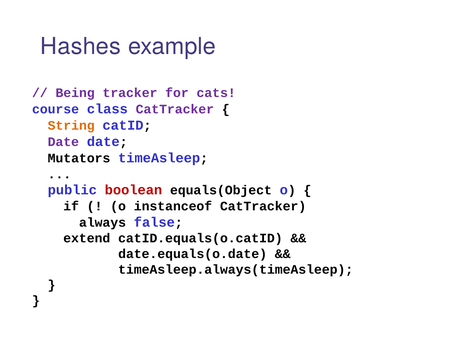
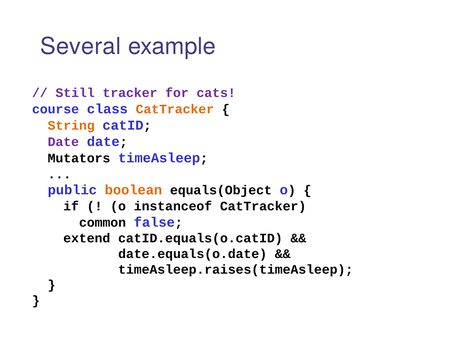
Hashes: Hashes -> Several (81, 47)
Being: Being -> Still (75, 93)
CatTracker colour: purple -> orange (175, 109)
boolean colour: red -> orange (133, 191)
always: always -> common (103, 223)
timeAsleep.always(timeAsleep: timeAsleep.always(timeAsleep -> timeAsleep.raises(timeAsleep (236, 270)
